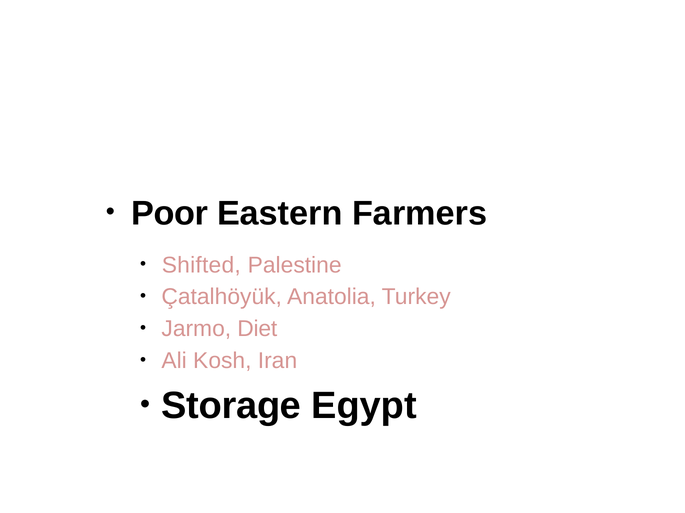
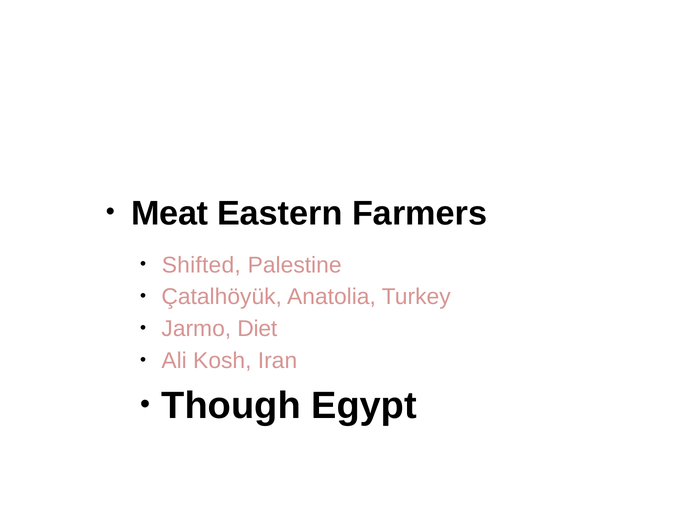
Poor: Poor -> Meat (170, 214)
Storage: Storage -> Though (231, 406)
